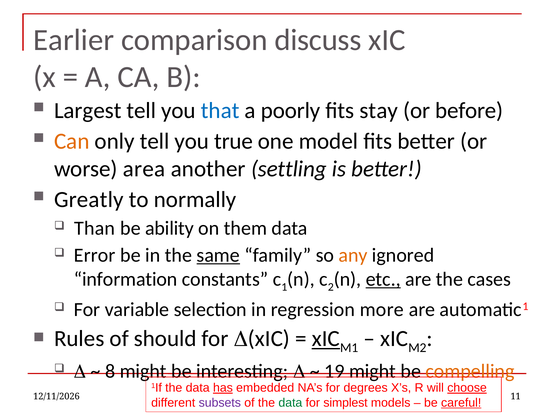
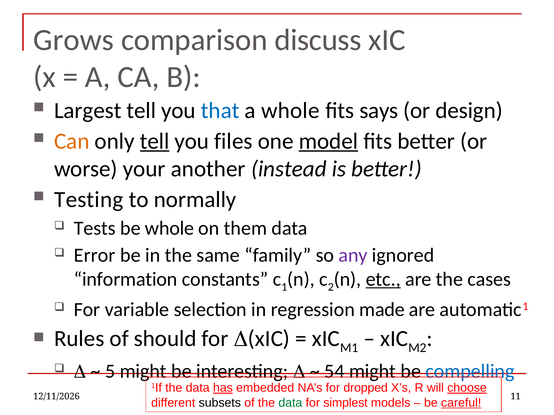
Earlier: Earlier -> Grows (74, 40)
a poorly: poorly -> whole (290, 111)
stay: stay -> says (379, 111)
before: before -> design (469, 111)
tell underline: none -> present (155, 141)
true: true -> files (233, 141)
model underline: none -> present (328, 141)
area: area -> your (144, 169)
settling: settling -> instead (289, 169)
Greatly: Greatly -> Testing (89, 200)
Than: Than -> Tests (95, 229)
be ability: ability -> whole (169, 229)
same underline: present -> none (218, 256)
any colour: orange -> purple (353, 256)
more: more -> made (382, 310)
xIC underline: present -> none (326, 339)
8: 8 -> 5 (110, 372)
19: 19 -> 54 (334, 372)
compelling colour: orange -> blue (470, 372)
degrees: degrees -> dropped (366, 388)
subsets colour: purple -> black (220, 403)
